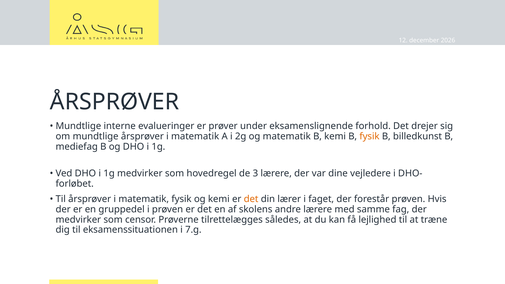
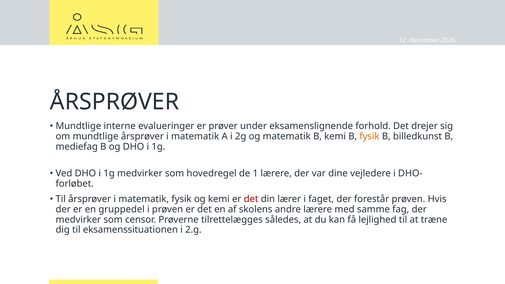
3: 3 -> 1 (255, 173)
det colour: orange -> red (251, 199)
7.g: 7.g -> 2.g (193, 230)
